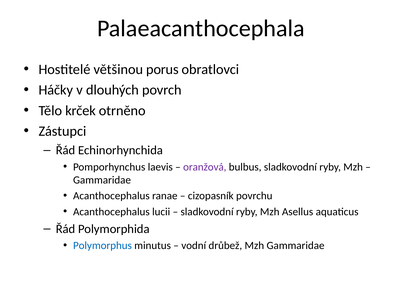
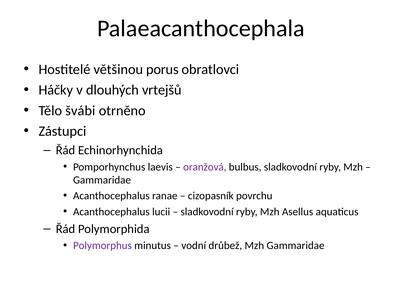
povrch: povrch -> vrtejšů (162, 90)
krček: krček -> švábi (80, 111)
Polymorphus colour: blue -> purple (102, 246)
